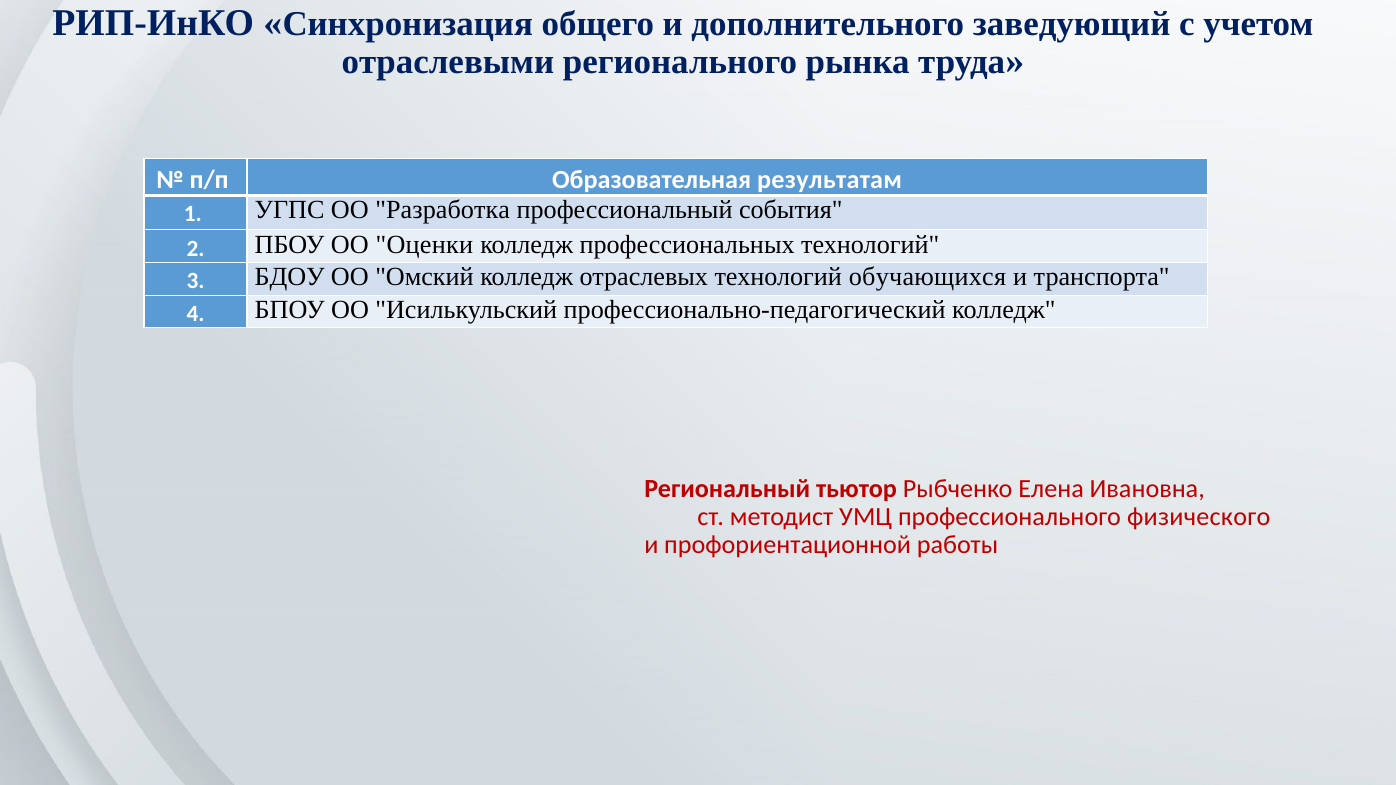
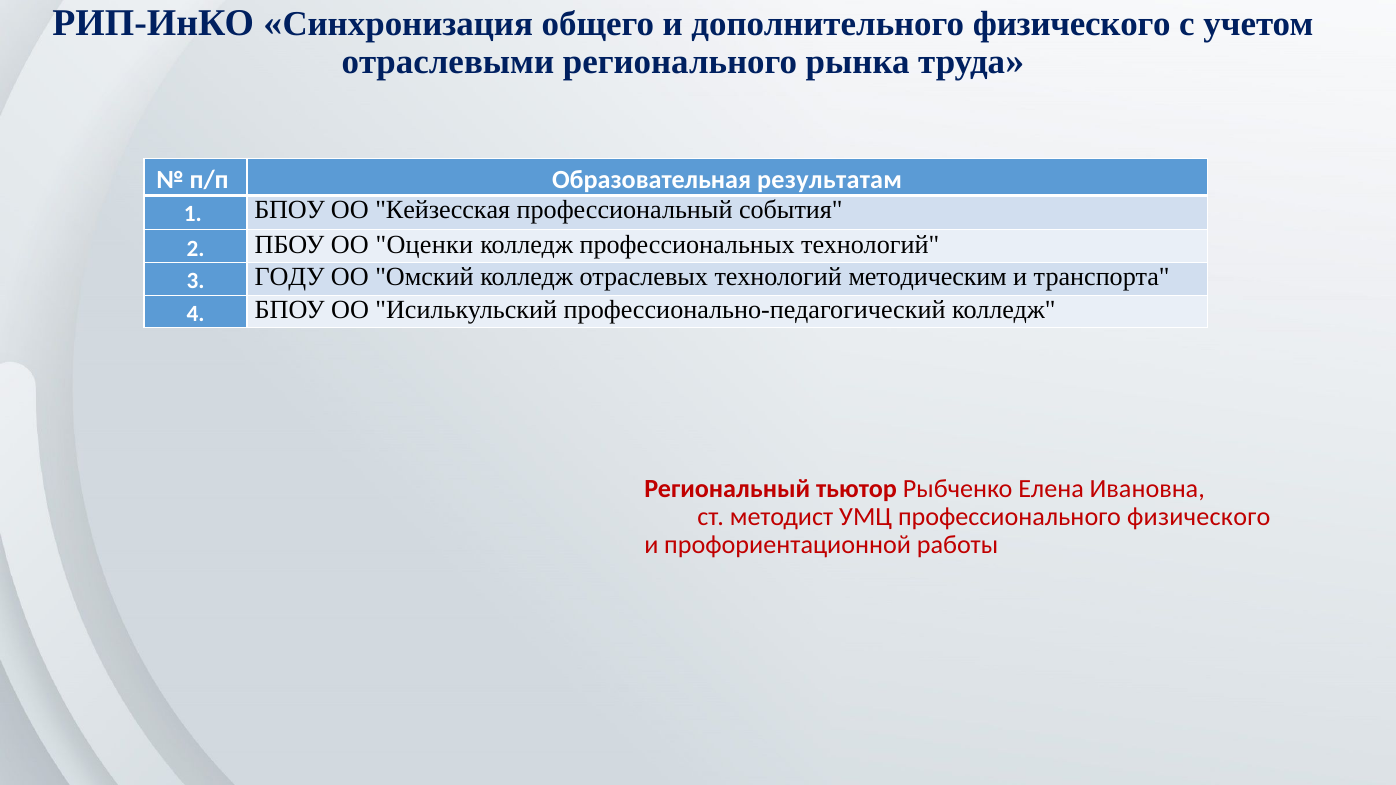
дополнительного заведующий: заведующий -> физического (1072, 24)
1 УГПС: УГПС -> БПОУ (290, 210)
Разработка: Разработка -> Кейзесская (443, 210)
БДОУ: БДОУ -> ГОДУ (290, 277)
обучающихся: обучающихся -> методическим (928, 277)
